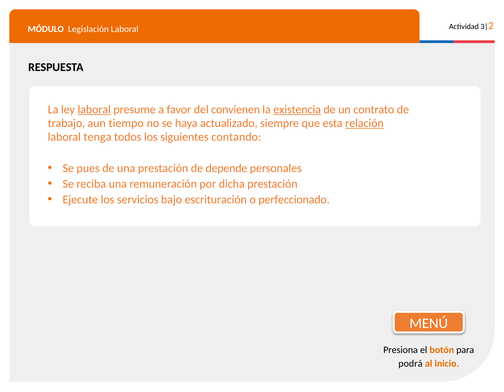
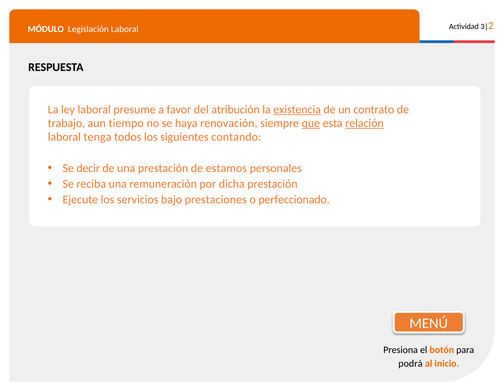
laboral underline: present -> none (94, 110)
convienen: convienen -> atribución (236, 110)
actualizado: actualizado -> renovación (229, 123)
que underline: none -> present (311, 123)
pues: pues -> decir (88, 168)
depende: depende -> estamos (226, 168)
escrituración: escrituración -> prestaciones (216, 200)
